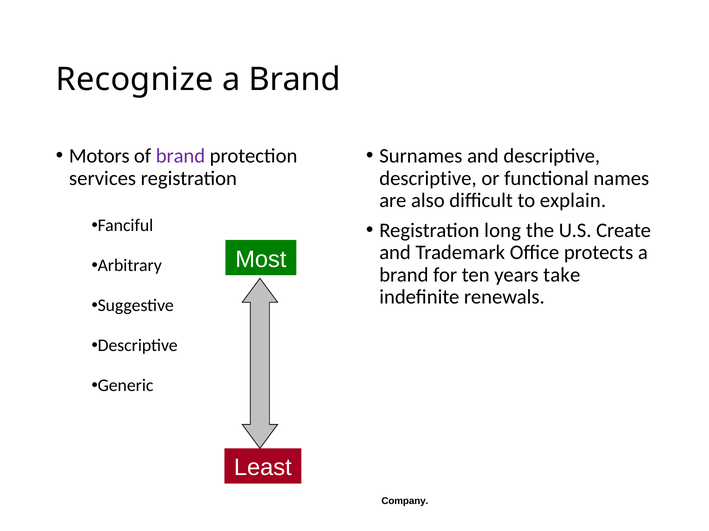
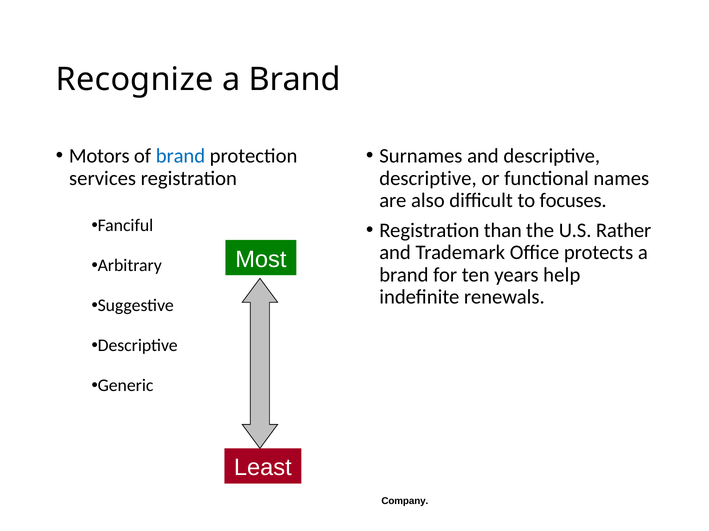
brand colour: purple -> blue (180, 156)
explain: explain -> focuses (573, 201)
long: long -> than (503, 231)
Create: Create -> Rather (624, 231)
take: take -> help (562, 275)
